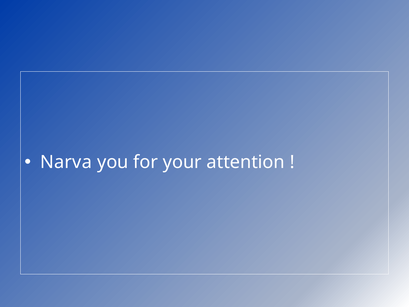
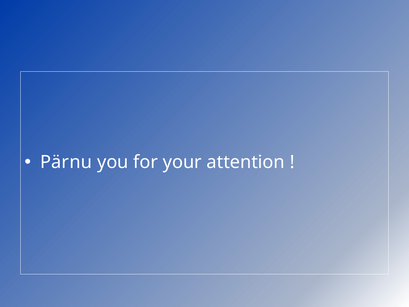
Narva: Narva -> Pärnu (66, 162)
